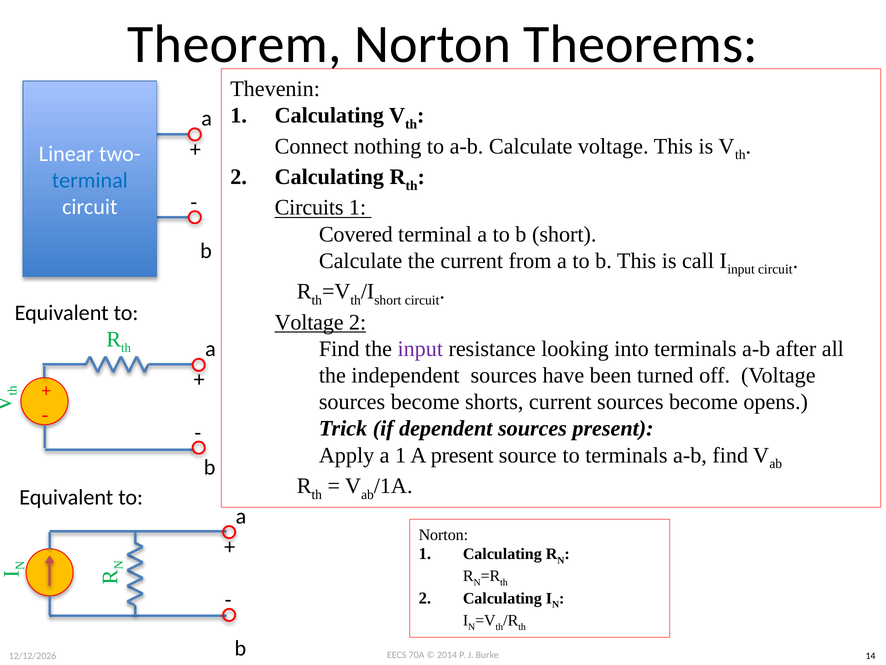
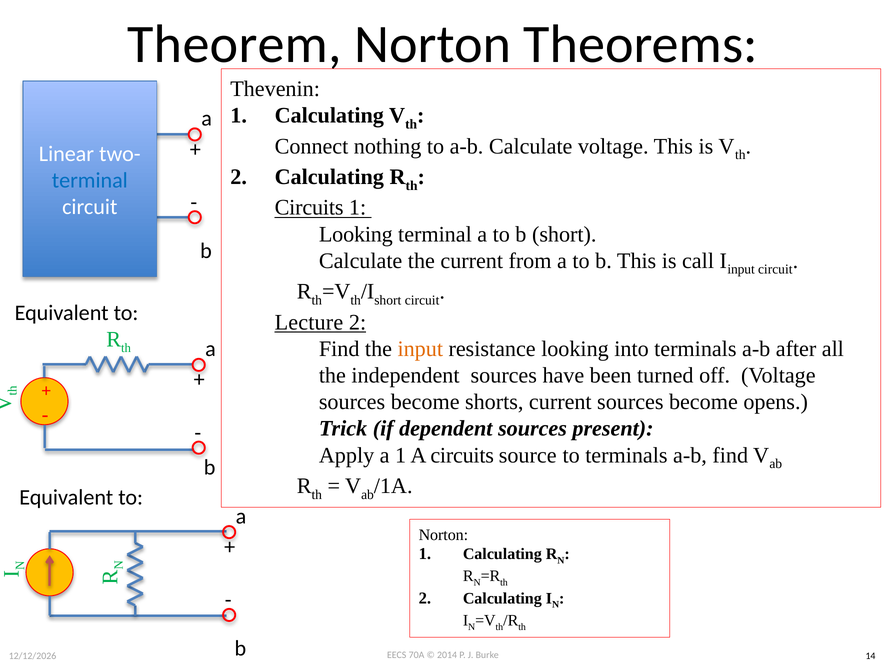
Covered: Covered -> Looking (356, 234)
Voltage: Voltage -> Lecture (309, 322)
input colour: purple -> orange (420, 349)
A present: present -> circuits (462, 455)
